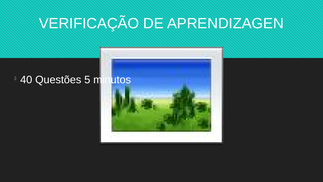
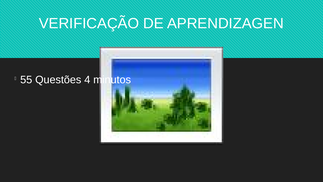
40: 40 -> 55 (26, 80)
5: 5 -> 4 (87, 80)
